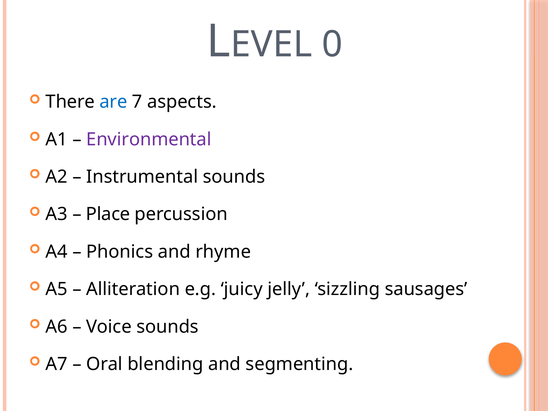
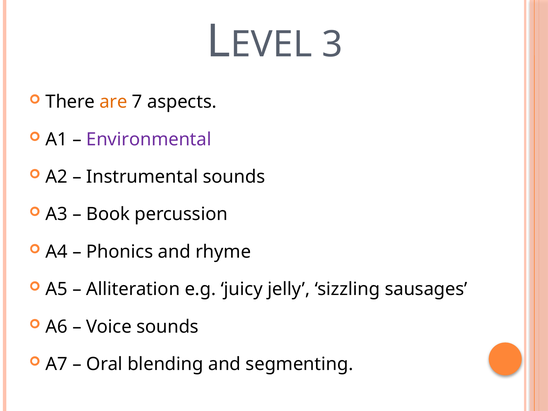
0: 0 -> 3 (332, 45)
are colour: blue -> orange (113, 102)
Place: Place -> Book (108, 214)
